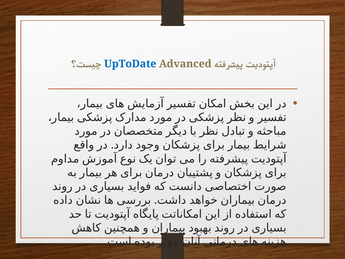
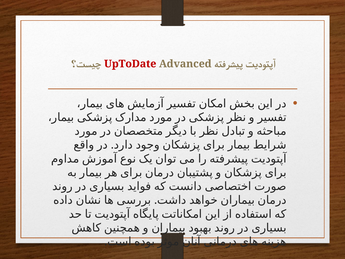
UpToDate colour: blue -> red (130, 64)
